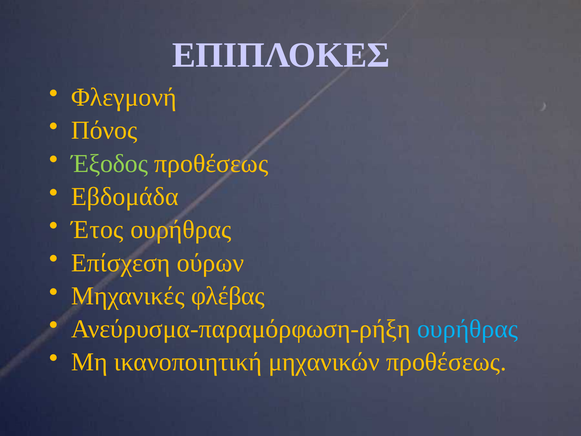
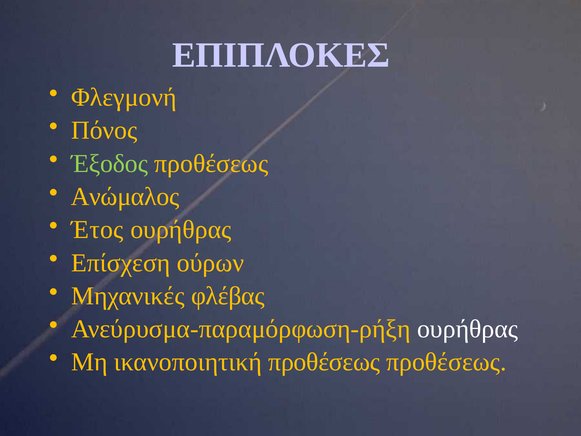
Εβδομάδα: Εβδομάδα -> Ανώμαλος (125, 197)
ουρήθρας colour: light blue -> white (468, 329)
ικανοποιητική μηχανικών: μηχανικών -> προθέσεως (324, 362)
